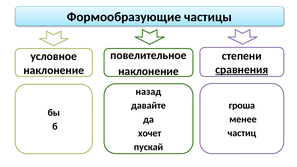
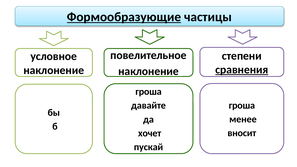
Формообразующие underline: none -> present (124, 17)
назад: назад -> гроша (149, 92)
частиц: частиц -> вносит (242, 133)
